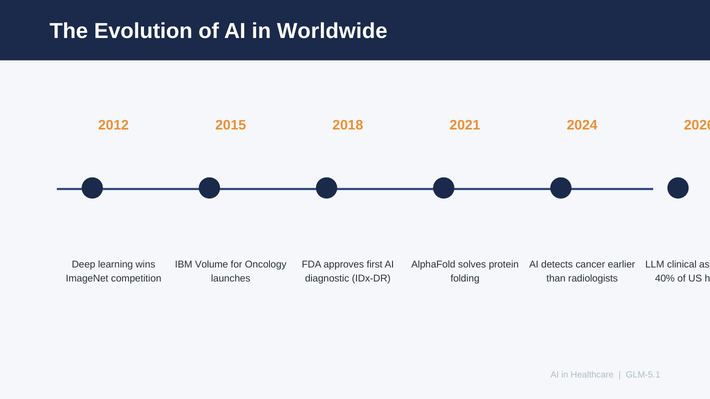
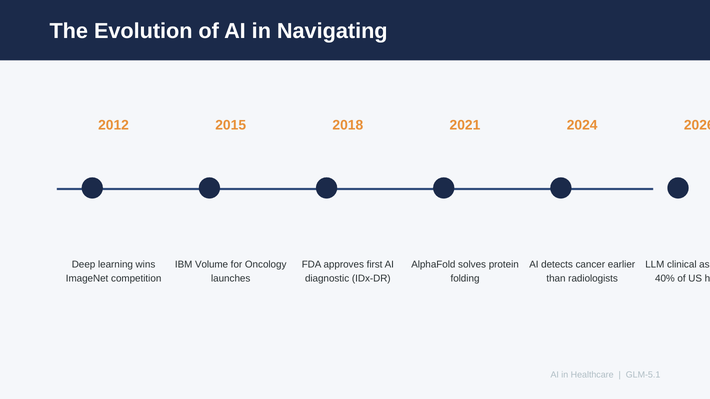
Worldwide: Worldwide -> Navigating (332, 31)
